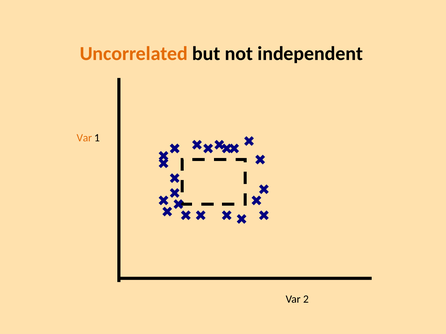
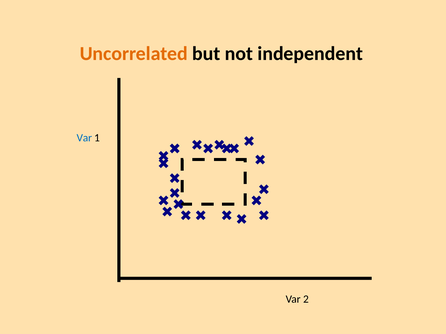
Var colour: orange -> blue (84, 138)
